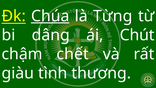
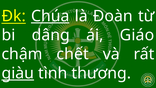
Từng: Từng -> Đoàn (113, 16)
Chút: Chút -> Giáo (137, 35)
giàu underline: none -> present (18, 73)
